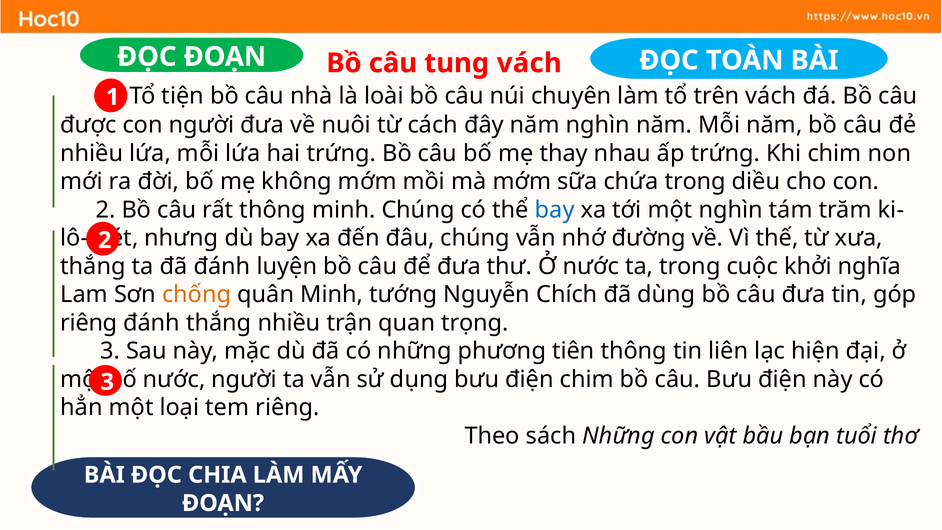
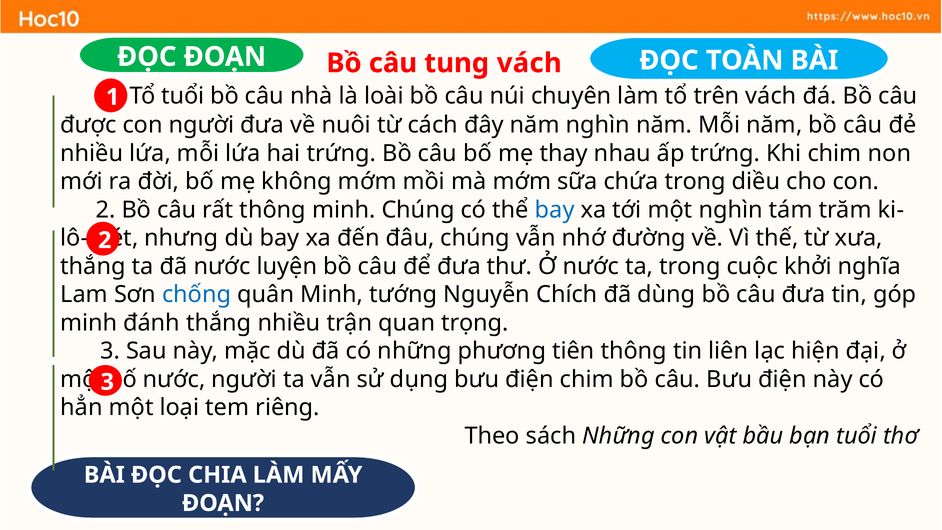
Tổ tiện: tiện -> tuổi (183, 96)
đã đánh: đánh -> nước (222, 266)
chống colour: orange -> blue (197, 295)
riêng: riêng -> minh (89, 323)
